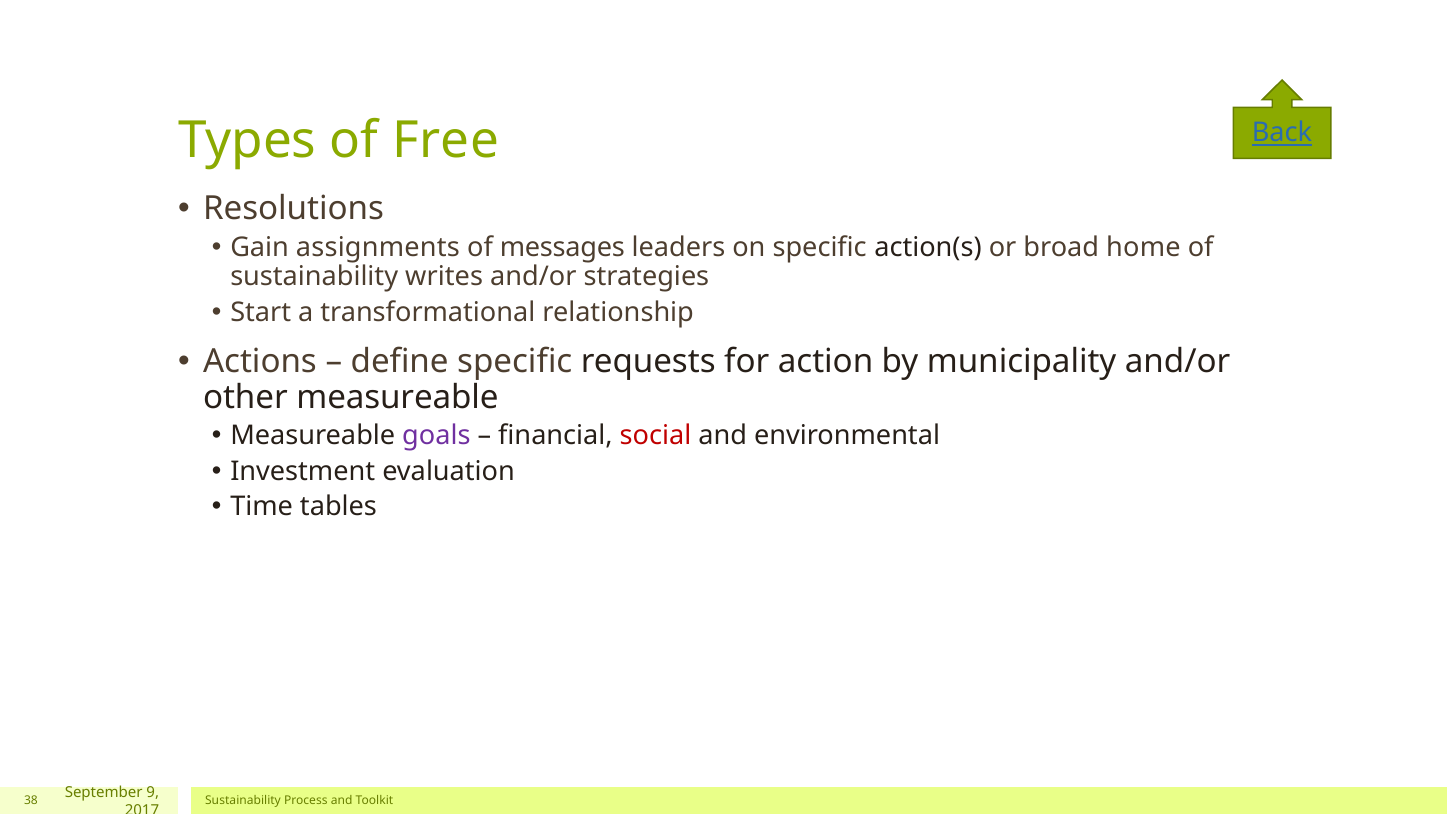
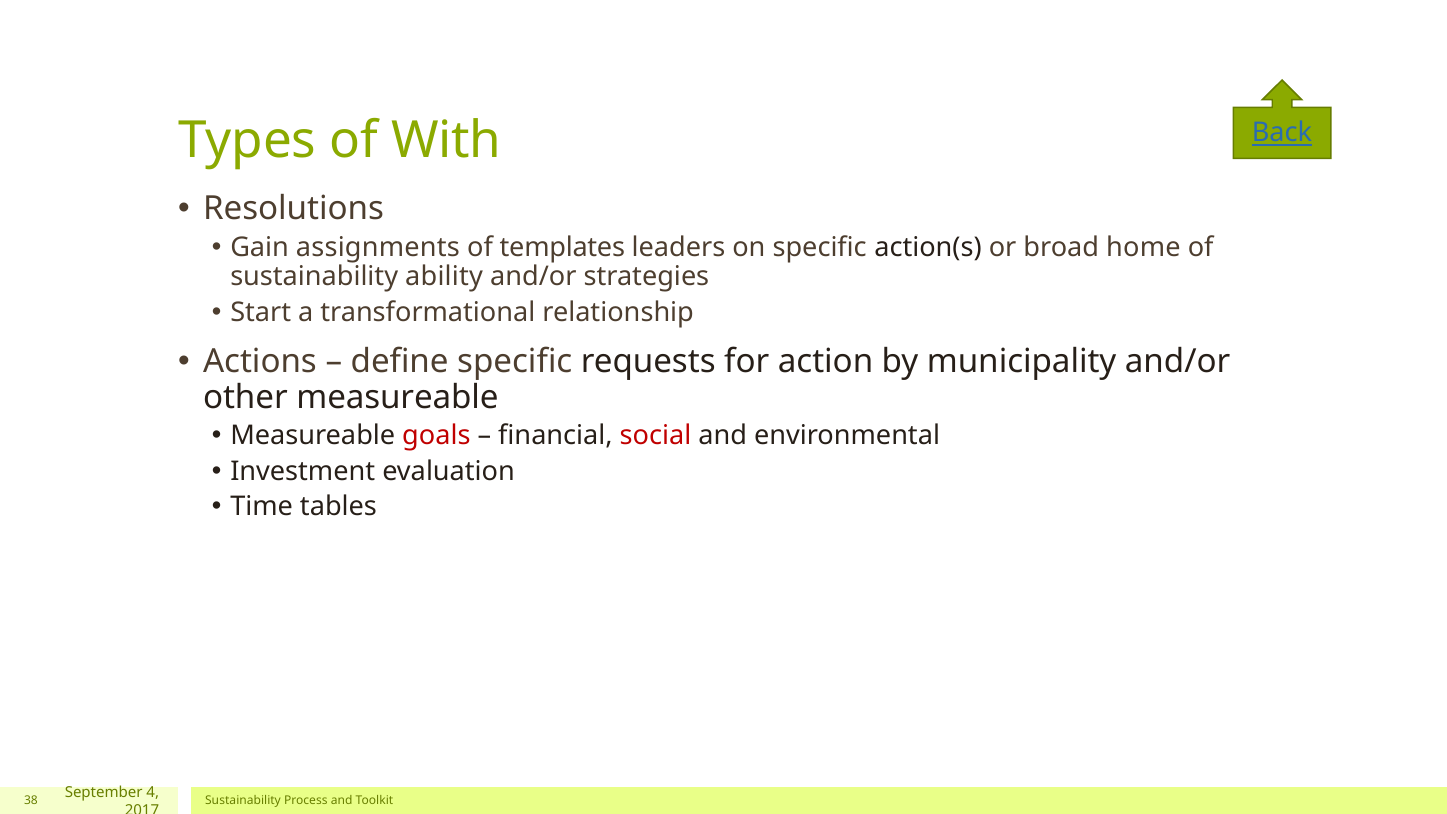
Free: Free -> With (446, 141)
messages: messages -> templates (562, 248)
writes: writes -> ability (444, 277)
goals colour: purple -> red (436, 436)
9: 9 -> 4 (153, 792)
